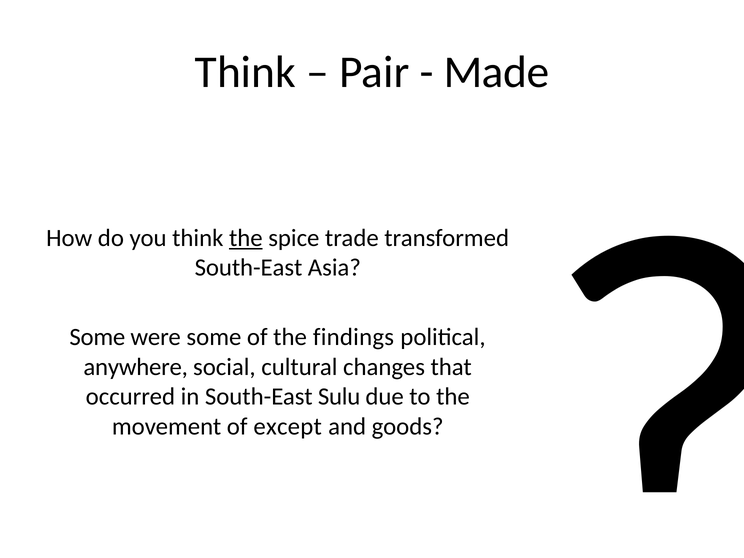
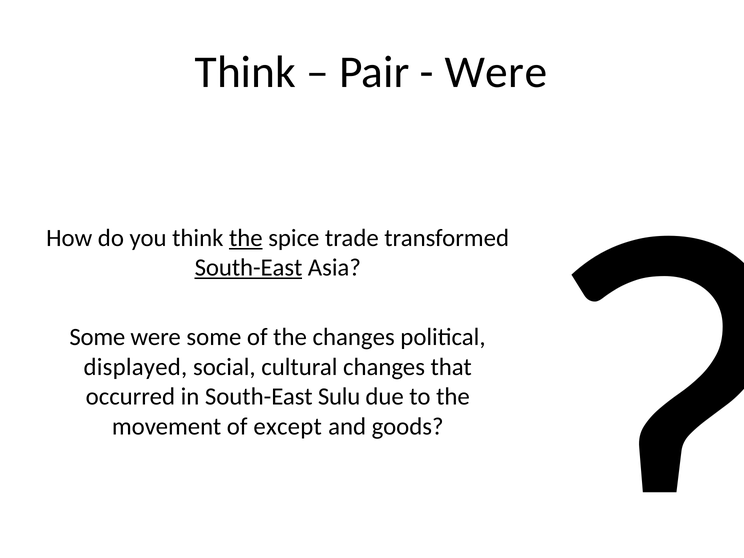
Made: Made -> Were (496, 72)
South-East underline: none -> present (248, 268)
the findings: findings -> changes (354, 337)
anywhere: anywhere -> displayed (135, 367)
